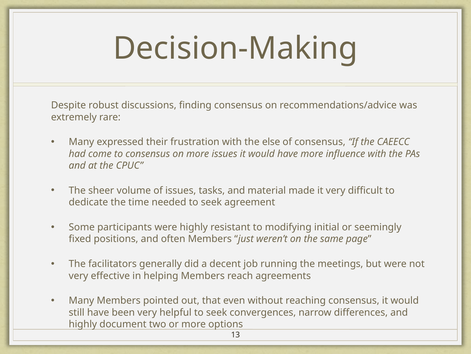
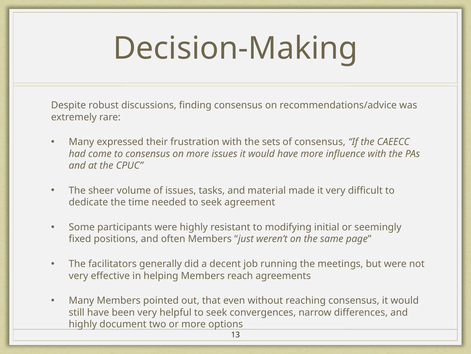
else: else -> sets (271, 142)
